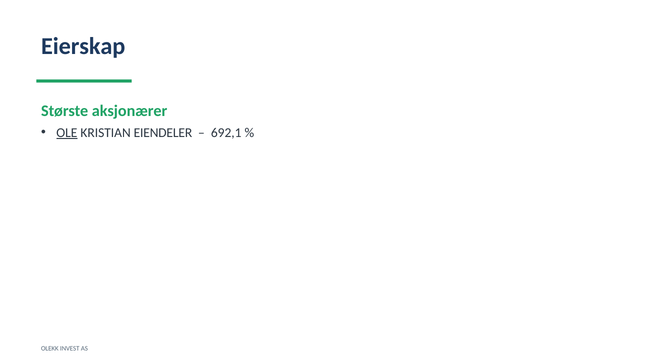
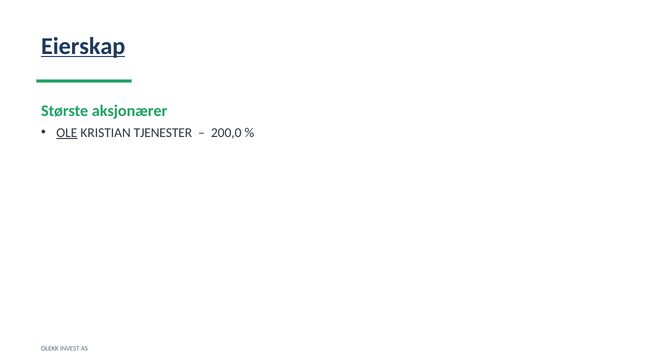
Eierskap underline: none -> present (83, 46)
EIENDELER: EIENDELER -> TJENESTER (163, 133)
692,1: 692,1 -> 200,0 (226, 133)
